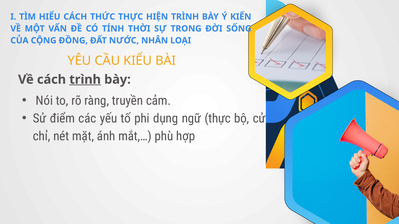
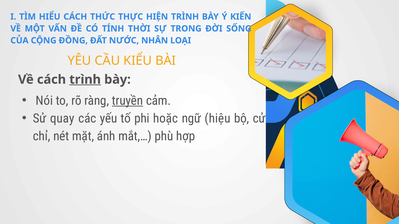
truyền underline: none -> present (128, 101)
điểm: điểm -> quay (62, 119)
dụng: dụng -> hoặc (166, 119)
ngữ thực: thực -> hiệu (218, 119)
